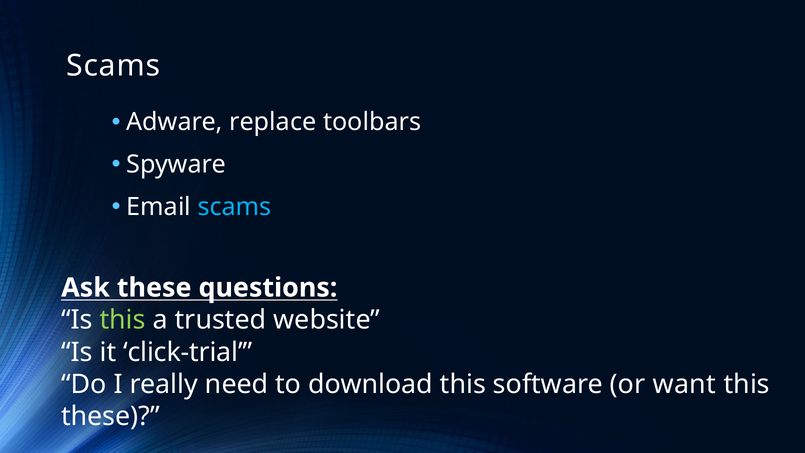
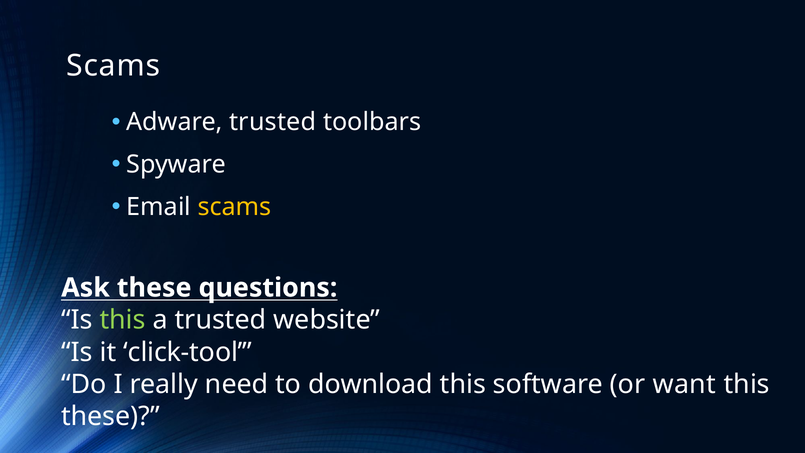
Adware replace: replace -> trusted (273, 122)
scams colour: light blue -> yellow (234, 207)
click-trial: click-trial -> click-tool (188, 352)
